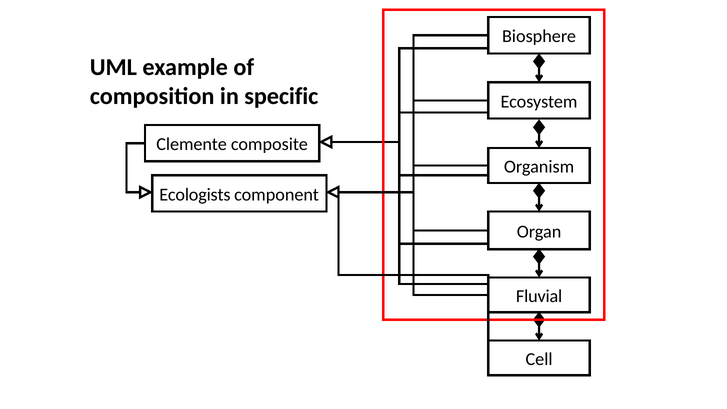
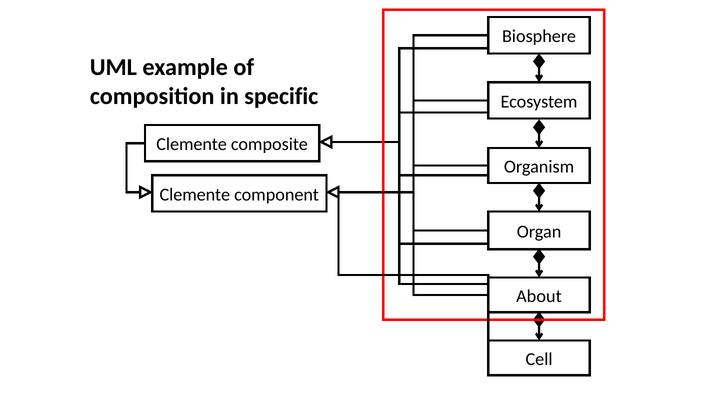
Ecologists: Ecologists -> Clemente (195, 195)
Fluvial: Fluvial -> About (539, 296)
